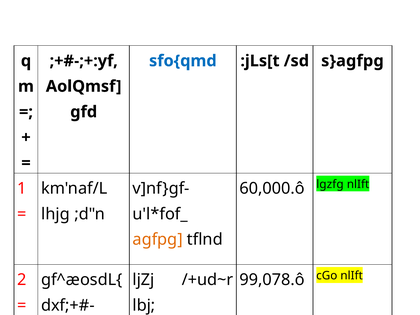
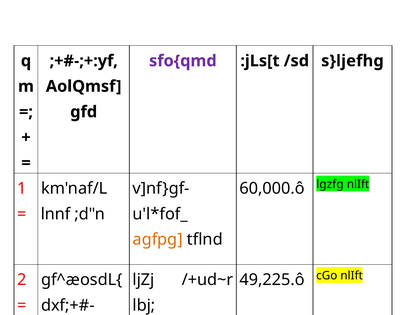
sfo{qmd colour: blue -> purple (183, 61)
s}agfpg: s}agfpg -> s}ljefhg (352, 61)
lhjg: lhjg -> lnnf (56, 214)
99,078.ô: 99,078.ô -> 49,225.ô (272, 280)
